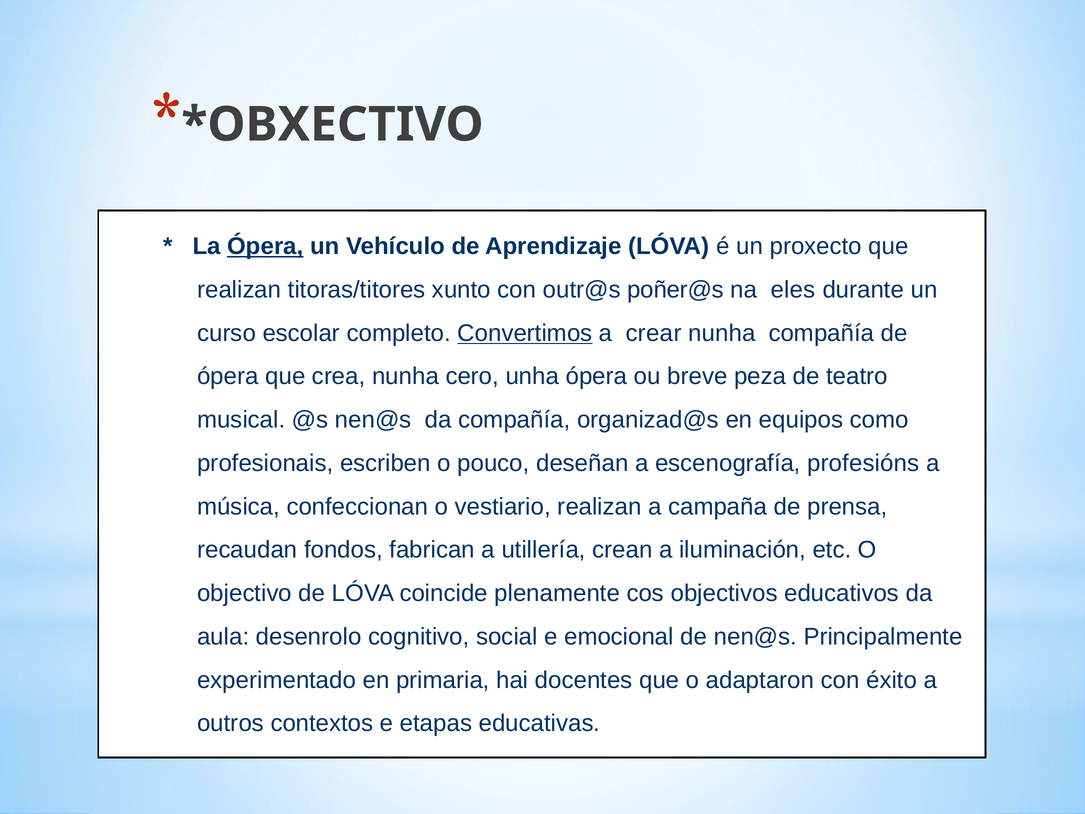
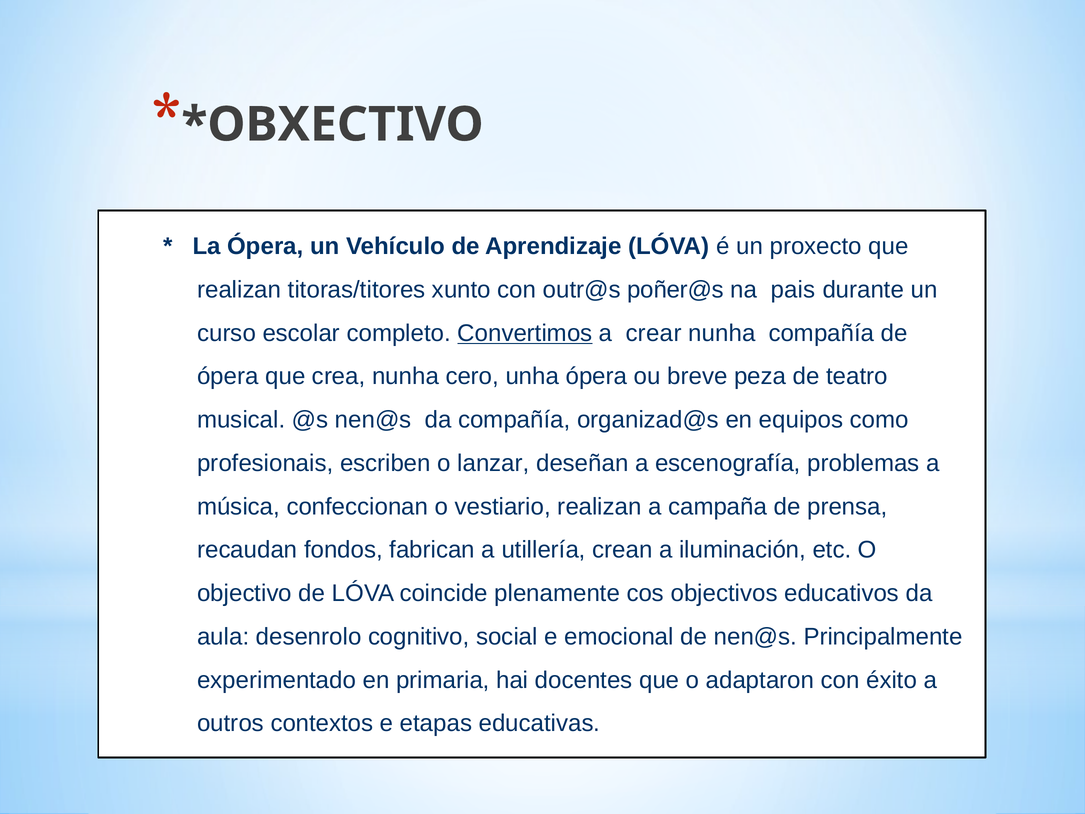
Ópera underline: present -> none (265, 246)
eles: eles -> pais (793, 290)
pouco: pouco -> lanzar (493, 463)
profesións: profesións -> problemas (863, 463)
